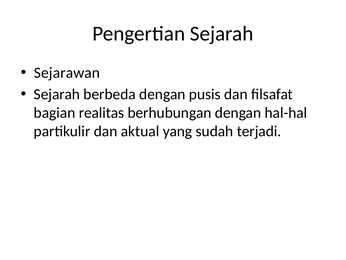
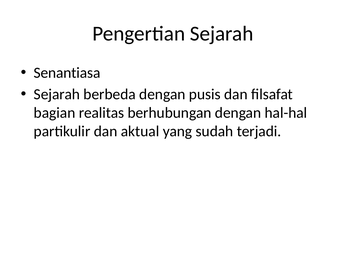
Sejarawan: Sejarawan -> Senantiasa (67, 73)
